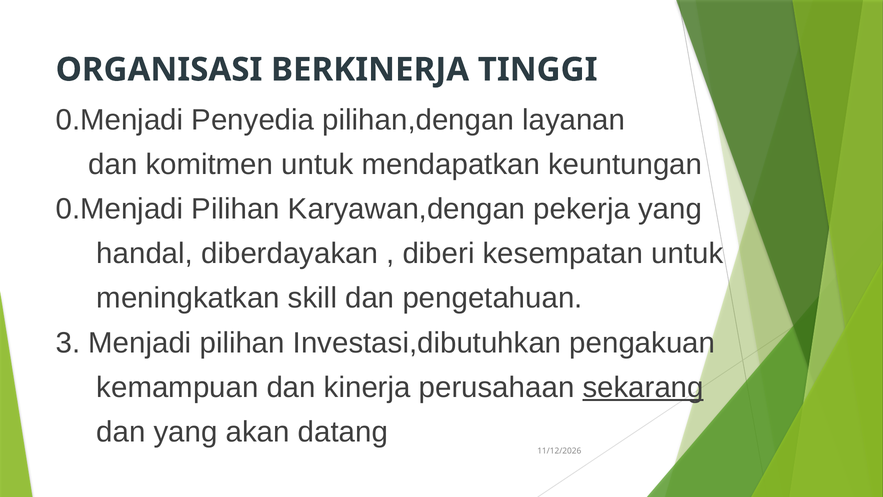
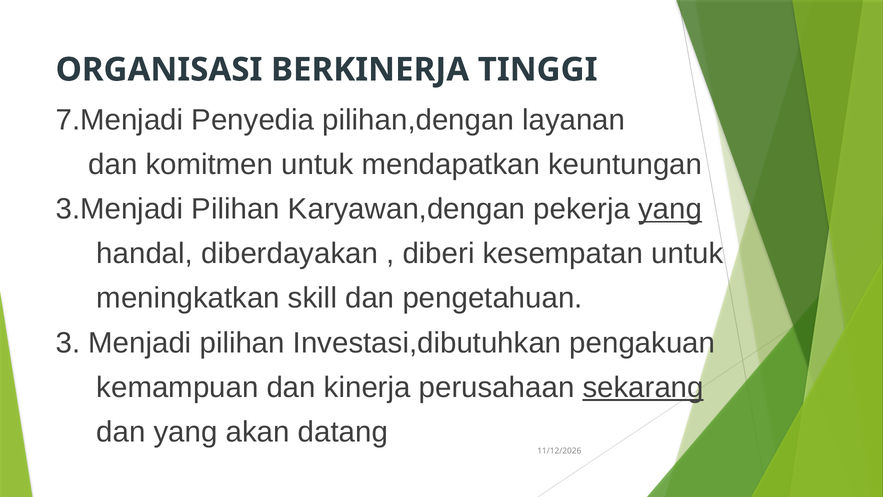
0.Menjadi: 0.Menjadi -> 7.Menjadi (119, 120)
0.Menjadi: 0.Menjadi -> 3.Menjadi (119, 209)
yang underline: none -> present (670, 209)
